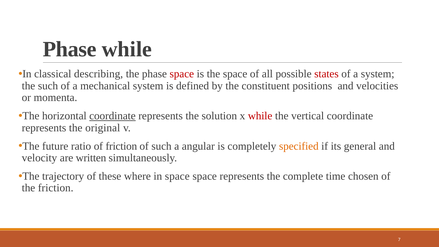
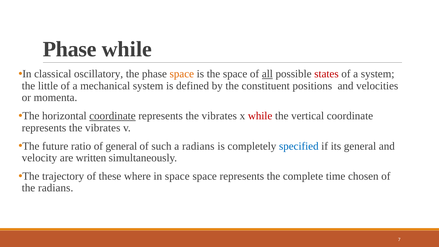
describing: describing -> oscillatory (99, 74)
space colour: red -> orange (182, 74)
all underline: none -> present (267, 74)
the such: such -> little (48, 86)
solution: solution -> vibrates (219, 116)
original: original -> vibrates (103, 128)
of friction: friction -> general (121, 146)
a angular: angular -> radians (198, 146)
specified colour: orange -> blue (299, 146)
the friction: friction -> radians (56, 188)
